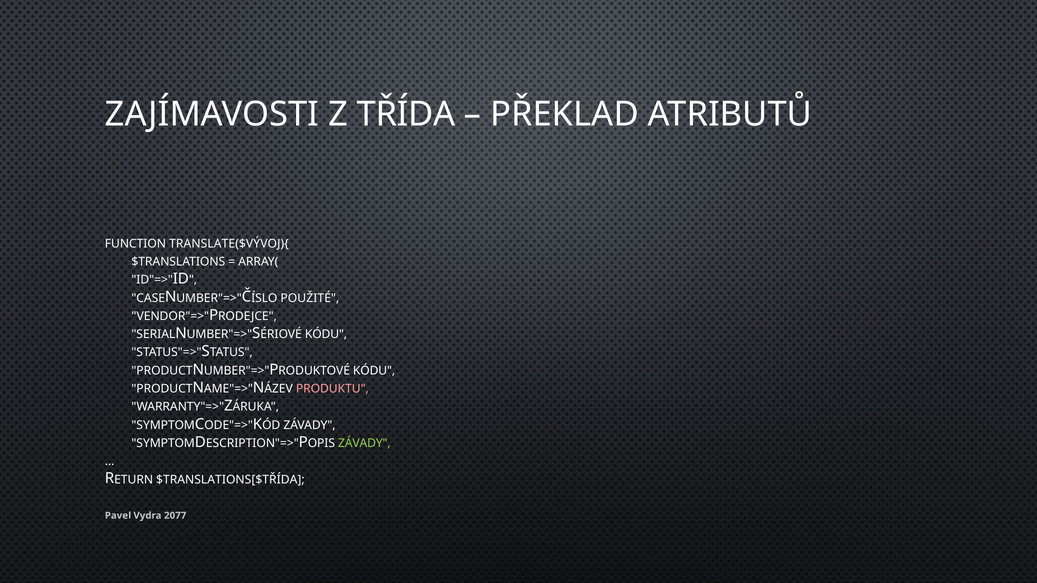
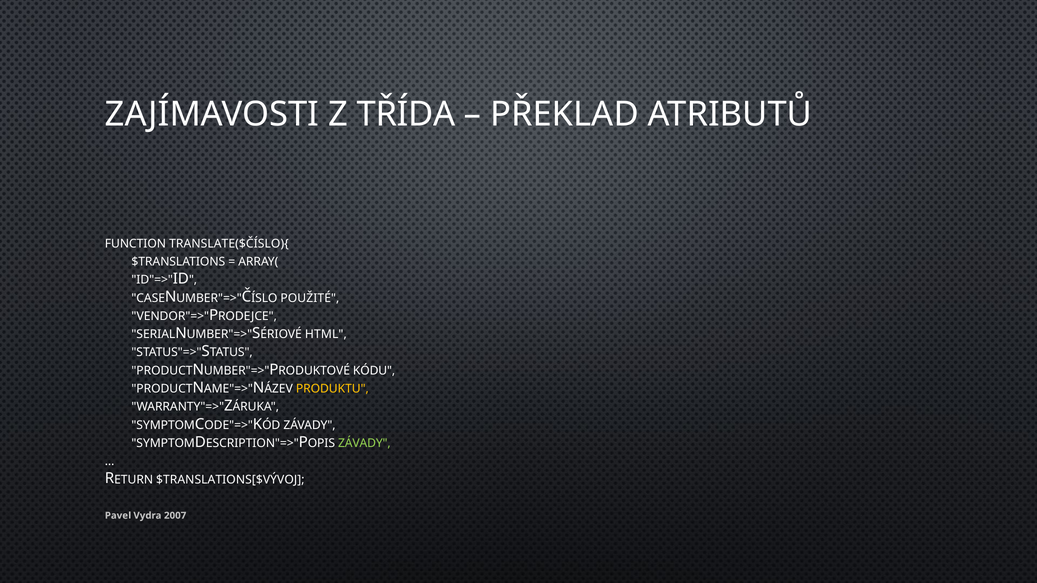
TRANSLATE($VÝVOJ){: TRANSLATE($VÝVOJ){ -> TRANSLATE($ČÍSLO){ (229, 244)
SERIALNUMBER"=>"SÉRIOVÉ KÓDU: KÓDU -> HTML (326, 334)
PRODUKTU colour: pink -> yellow (332, 389)
$TRANSLATIONS[$TŘÍDA: $TRANSLATIONS[$TŘÍDA -> $TRANSLATIONS[$VÝVOJ (230, 480)
2077: 2077 -> 2007 (175, 516)
